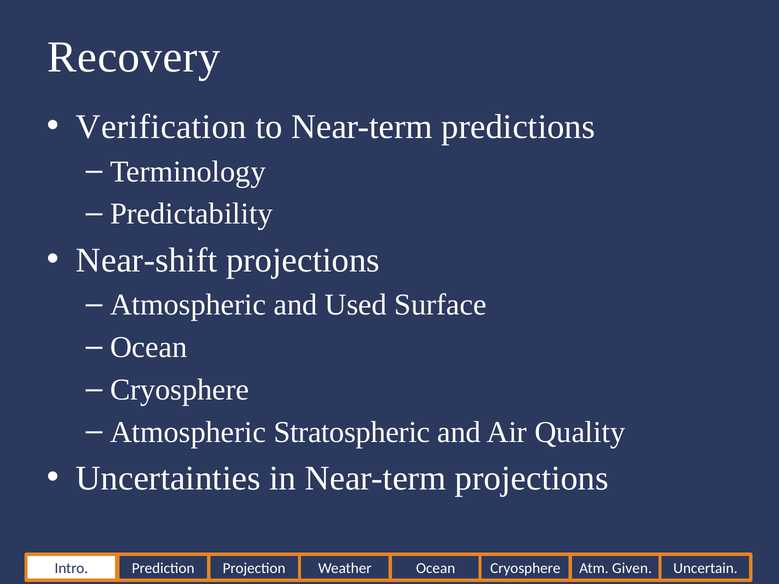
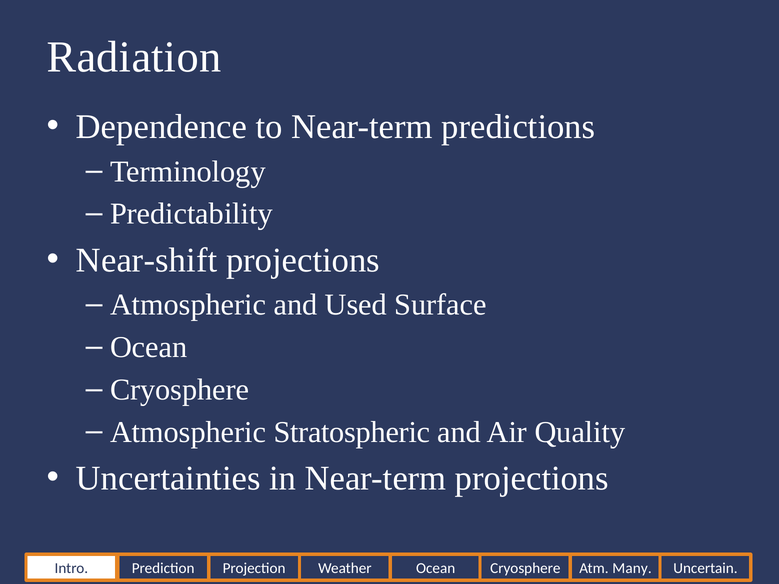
Recovery: Recovery -> Radiation (134, 57)
Verification: Verification -> Dependence (162, 127)
Given: Given -> Many (632, 569)
